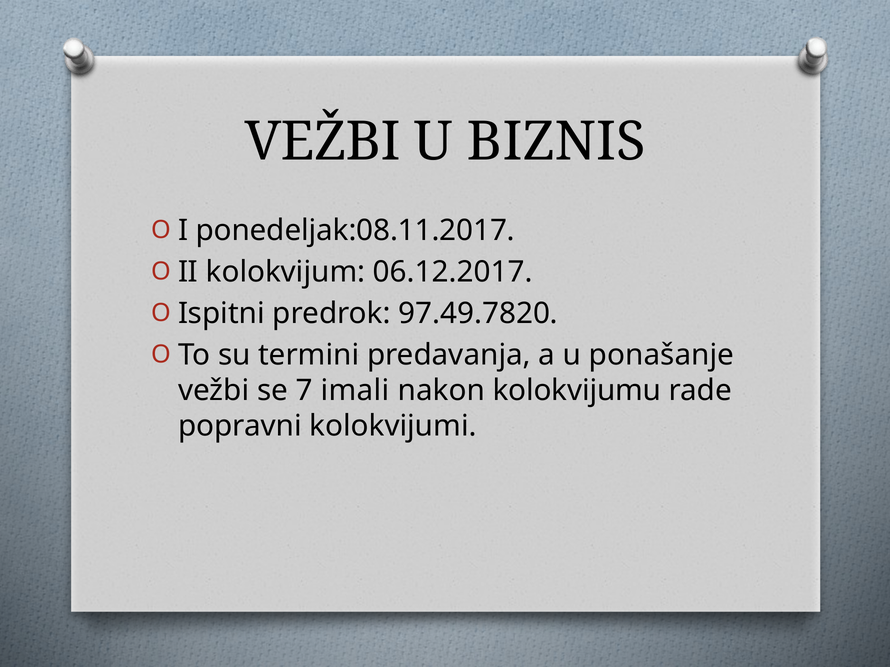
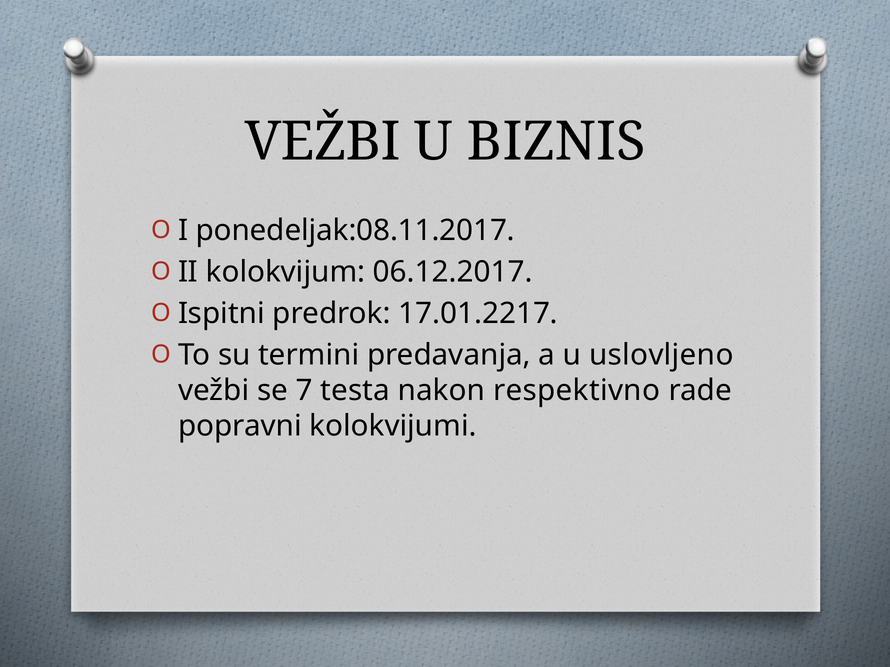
97.49.7820: 97.49.7820 -> 17.01.2217 (478, 314)
ponašanje: ponašanje -> uslovljeno (661, 355)
imali: imali -> testa (355, 391)
kolokvijumu: kolokvijumu -> respektivno (577, 391)
